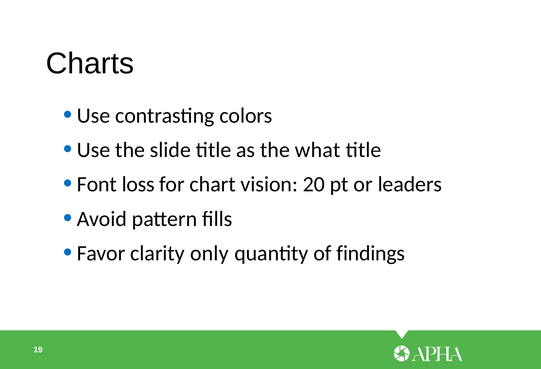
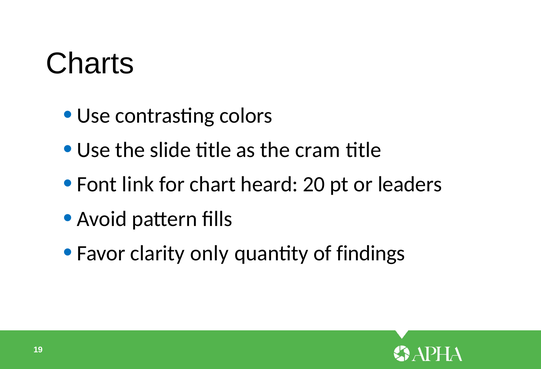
what: what -> cram (318, 150)
loss: loss -> link (138, 184)
vision: vision -> heard (269, 184)
